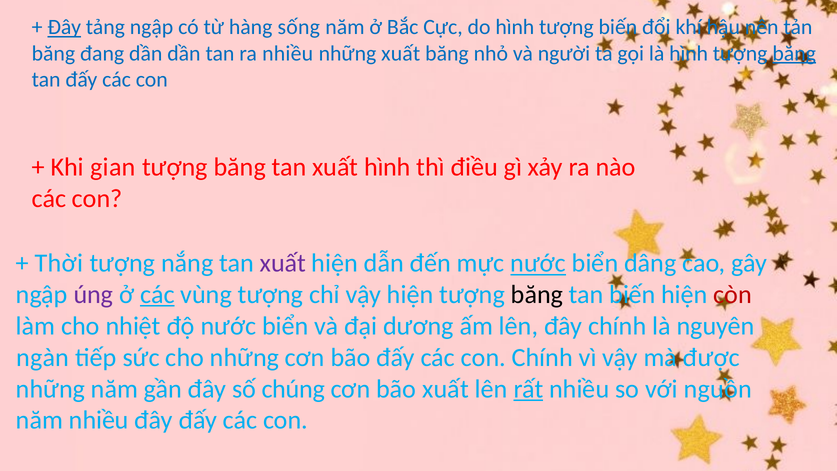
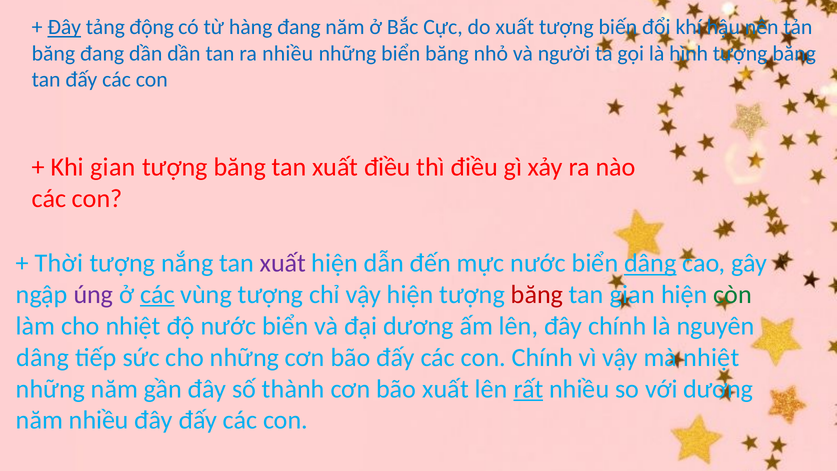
tảng ngập: ngập -> động (152, 27)
hàng sống: sống -> đang (299, 27)
do hình: hình -> xuất (515, 27)
những xuất: xuất -> biển (401, 53)
băng underline: present -> none (794, 53)
xuất hình: hình -> điều (387, 167)
nước underline: present -> none (538, 263)
dâng underline: none -> present (650, 263)
băng colour: black -> red (537, 295)
tan biến: biến -> gian (632, 295)
còn colour: red -> green (733, 295)
ngàn: ngàn -> dâng (43, 357)
mà được: được -> nhiệt (711, 357)
chúng: chúng -> thành (293, 389)
với nguồn: nguồn -> dương (718, 389)
